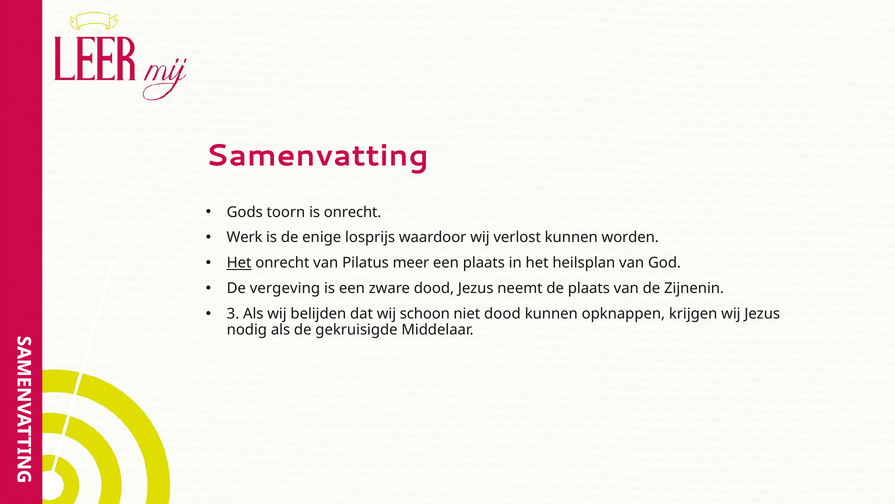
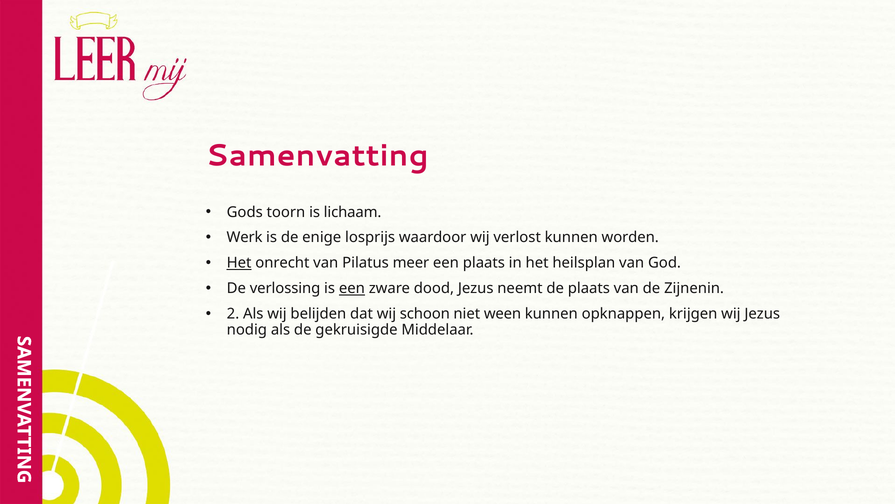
is onrecht: onrecht -> lichaam (353, 212)
vergeving: vergeving -> verlossing (285, 288)
een underline: none -> present (352, 288)
3: 3 -> 2 (233, 314)
niet dood: dood -> ween (503, 314)
